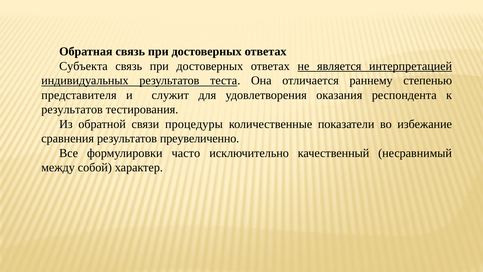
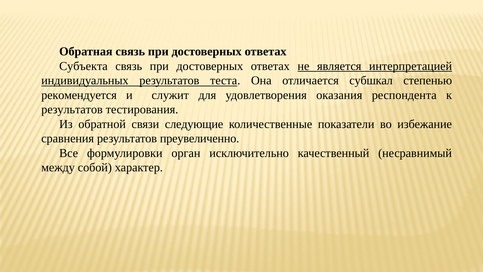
раннему: раннему -> субшкал (371, 80)
представителя: представителя -> рекомендуется (79, 95)
процедуры: процедуры -> следующие (194, 124)
часто: часто -> орган (186, 153)
